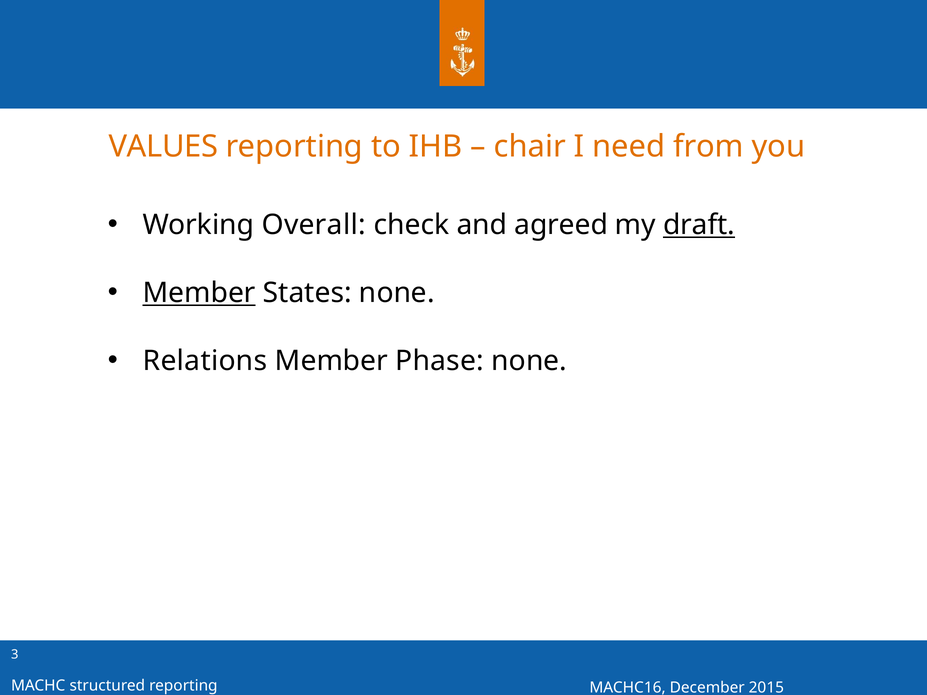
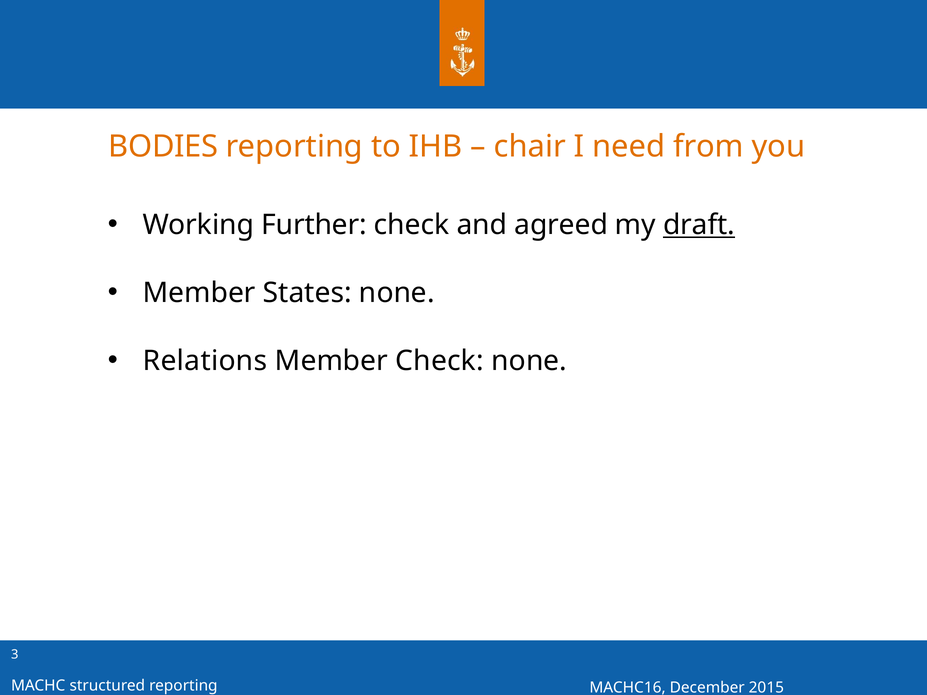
VALUES: VALUES -> BODIES (163, 147)
Overall: Overall -> Further (314, 225)
Member underline: present -> none (199, 293)
Member Phase: Phase -> Check (440, 361)
